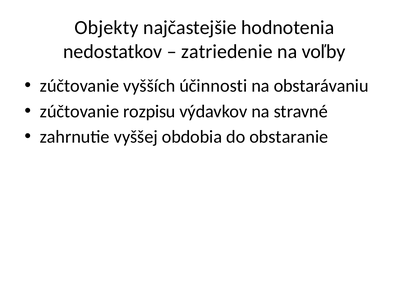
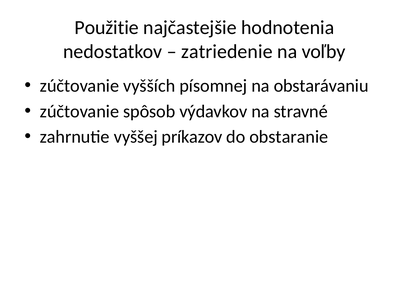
Objekty: Objekty -> Použitie (107, 28)
účinnosti: účinnosti -> písomnej (213, 86)
rozpisu: rozpisu -> spôsob (149, 111)
obdobia: obdobia -> príkazov (192, 137)
